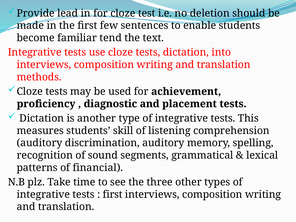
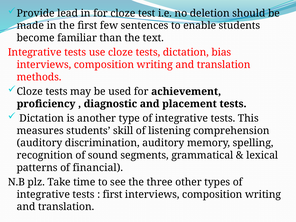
tend: tend -> than (111, 38)
into: into -> bias (221, 52)
